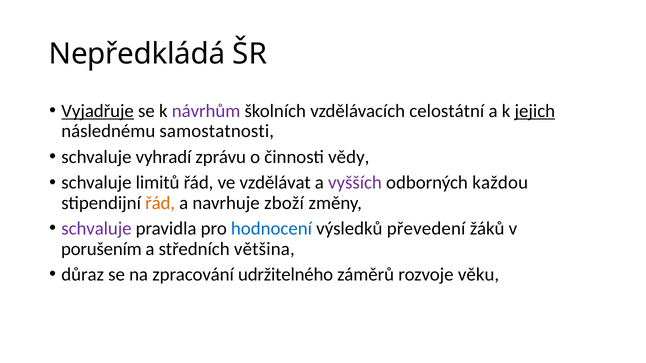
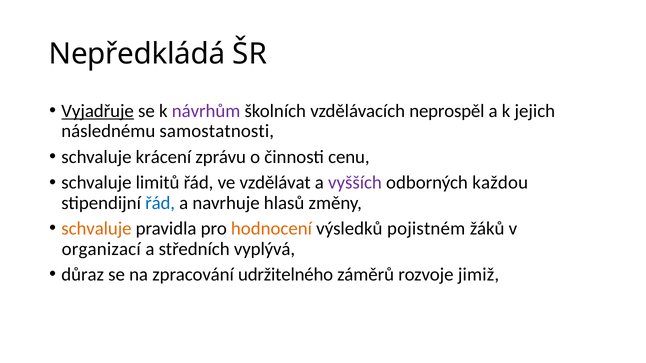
celostátní: celostátní -> neprospěl (447, 111)
jejich underline: present -> none (535, 111)
vyhradí: vyhradí -> krácení (163, 157)
vědy: vědy -> cenu (349, 157)
řád colour: orange -> blue (160, 203)
zboží: zboží -> hlasů (284, 203)
schvaluje colour: purple -> orange (96, 229)
hodnocení colour: blue -> orange (271, 229)
převedení: převedení -> pojistném (426, 229)
porušením: porušením -> organizací (101, 249)
většina: většina -> vyplývá (265, 249)
věku: věku -> jimiž (478, 275)
